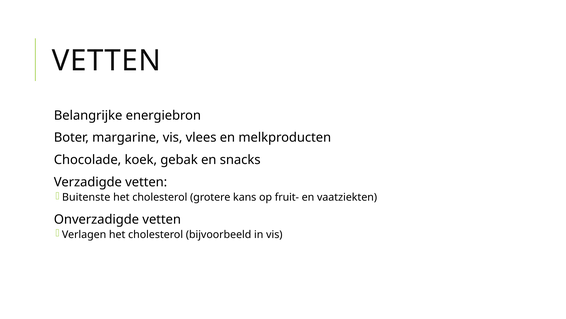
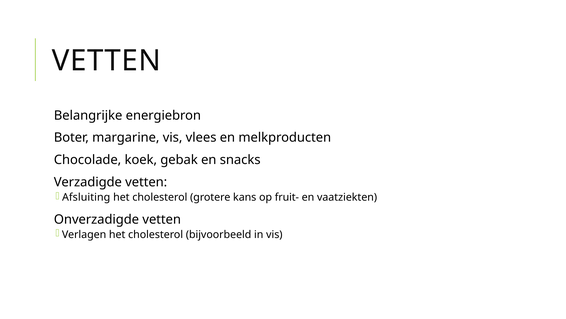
Buitenste: Buitenste -> Afsluiting (86, 197)
